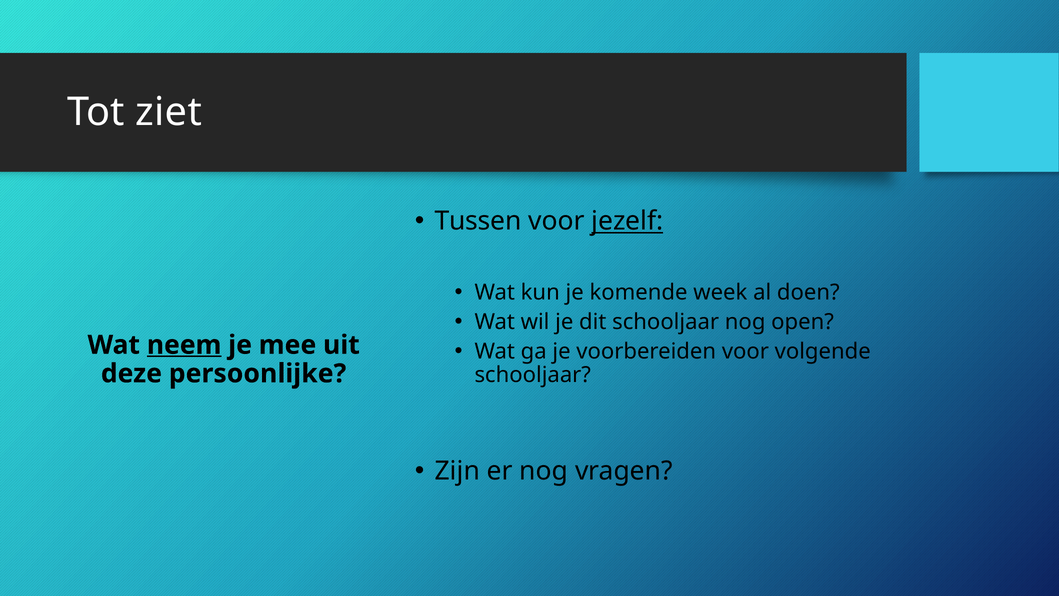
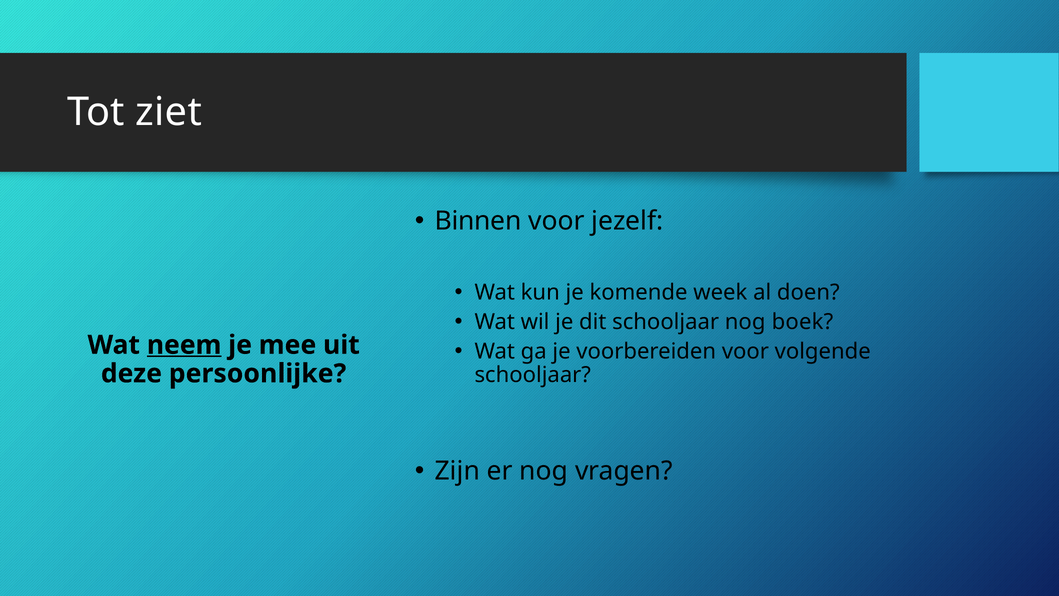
Tussen: Tussen -> Binnen (478, 221)
jezelf underline: present -> none (627, 221)
open: open -> boek (802, 322)
